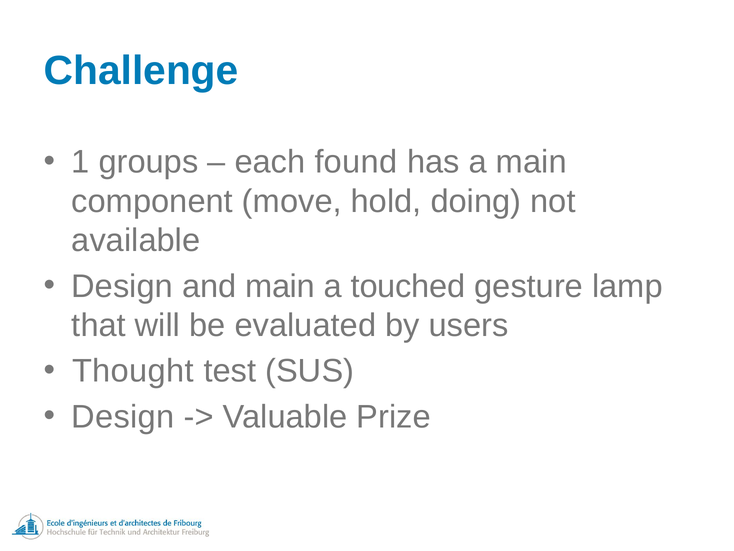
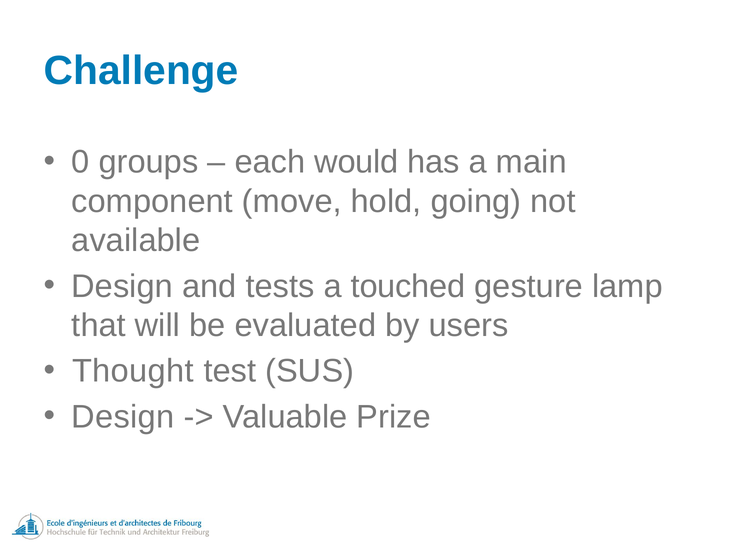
1: 1 -> 0 (81, 162)
found: found -> would (356, 162)
doing: doing -> going (476, 201)
and main: main -> tests (280, 286)
